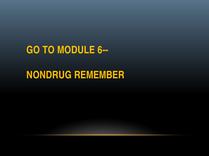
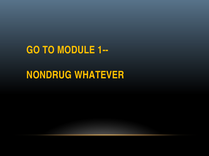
6--: 6-- -> 1-- (103, 50)
REMEMBER: REMEMBER -> WHATEVER (99, 75)
